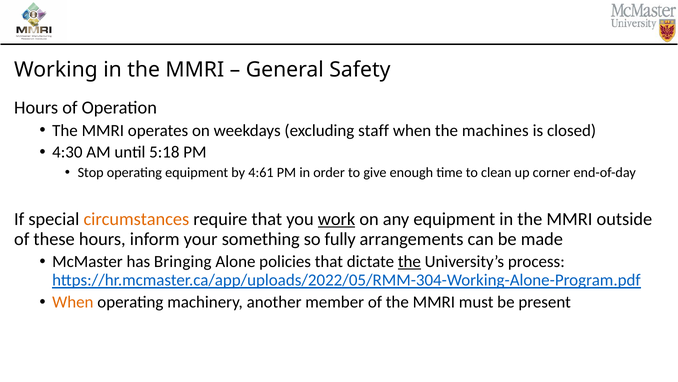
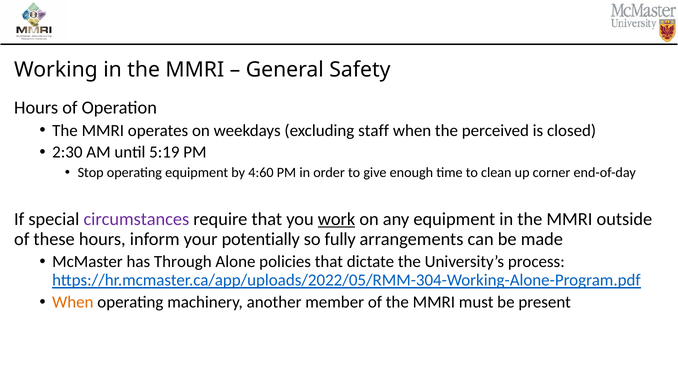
machines: machines -> perceived (495, 130)
4:30: 4:30 -> 2:30 (67, 152)
5:18: 5:18 -> 5:19 (164, 152)
4:61: 4:61 -> 4:60 (261, 172)
circumstances colour: orange -> purple (136, 219)
something: something -> potentially (261, 239)
Bringing: Bringing -> Through (183, 261)
the underline: present -> none (409, 261)
